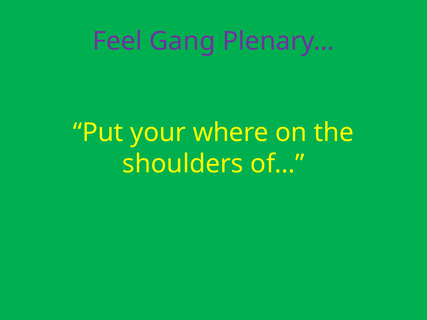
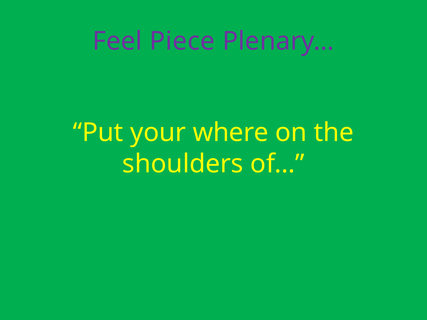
Gang: Gang -> Piece (182, 41)
